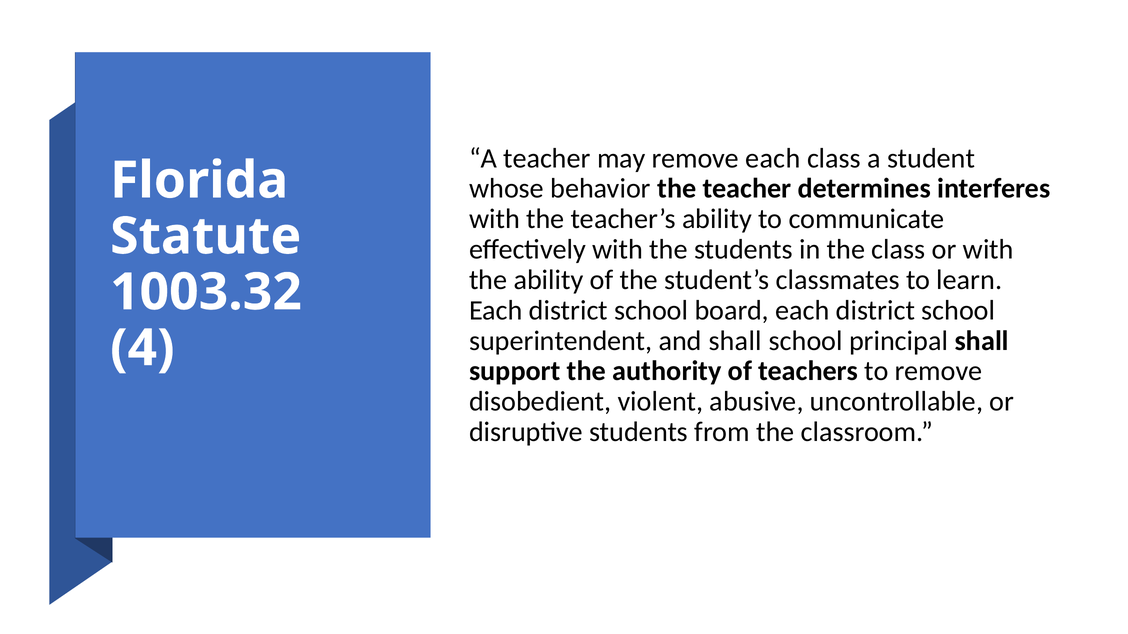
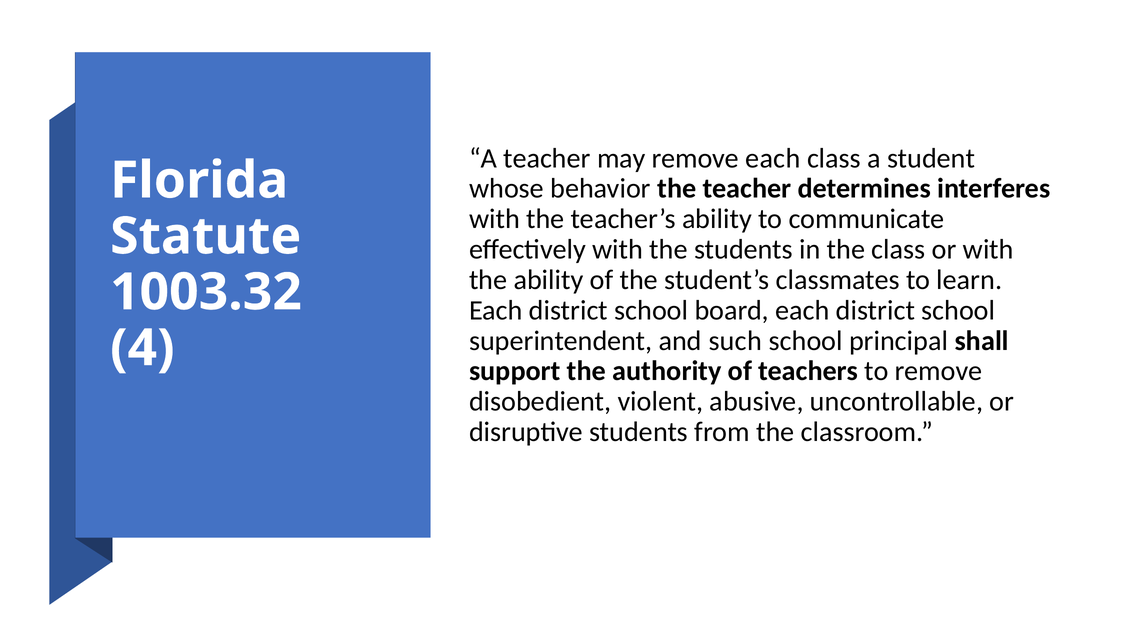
and shall: shall -> such (735, 341)
